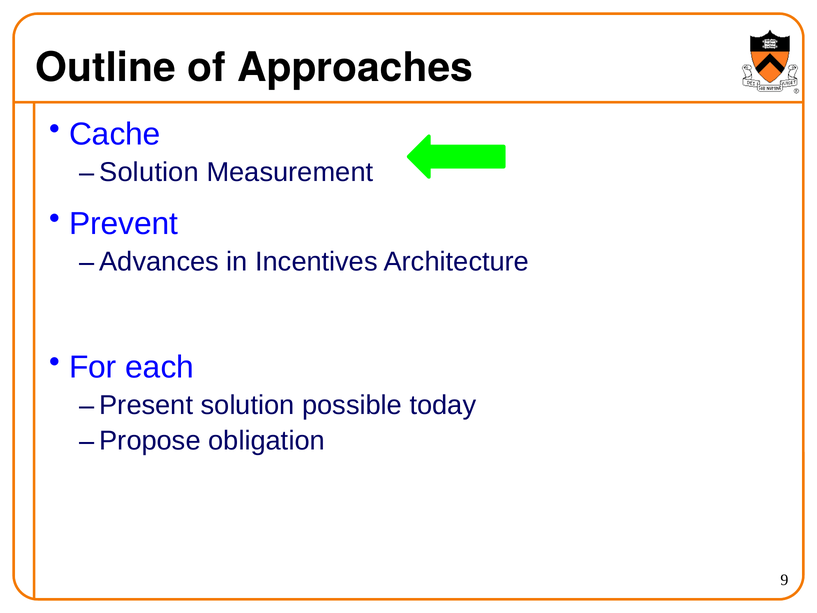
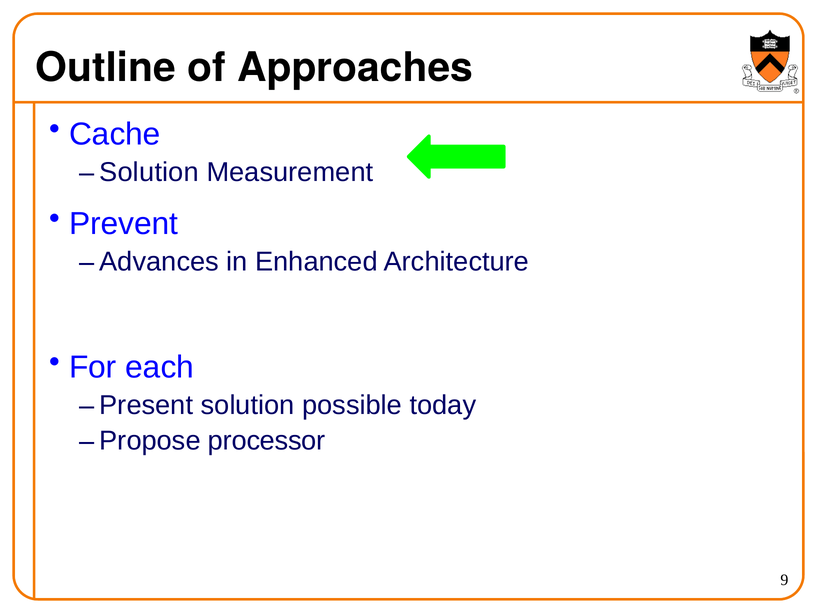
Incentives: Incentives -> Enhanced (316, 262)
obligation: obligation -> processor (267, 441)
